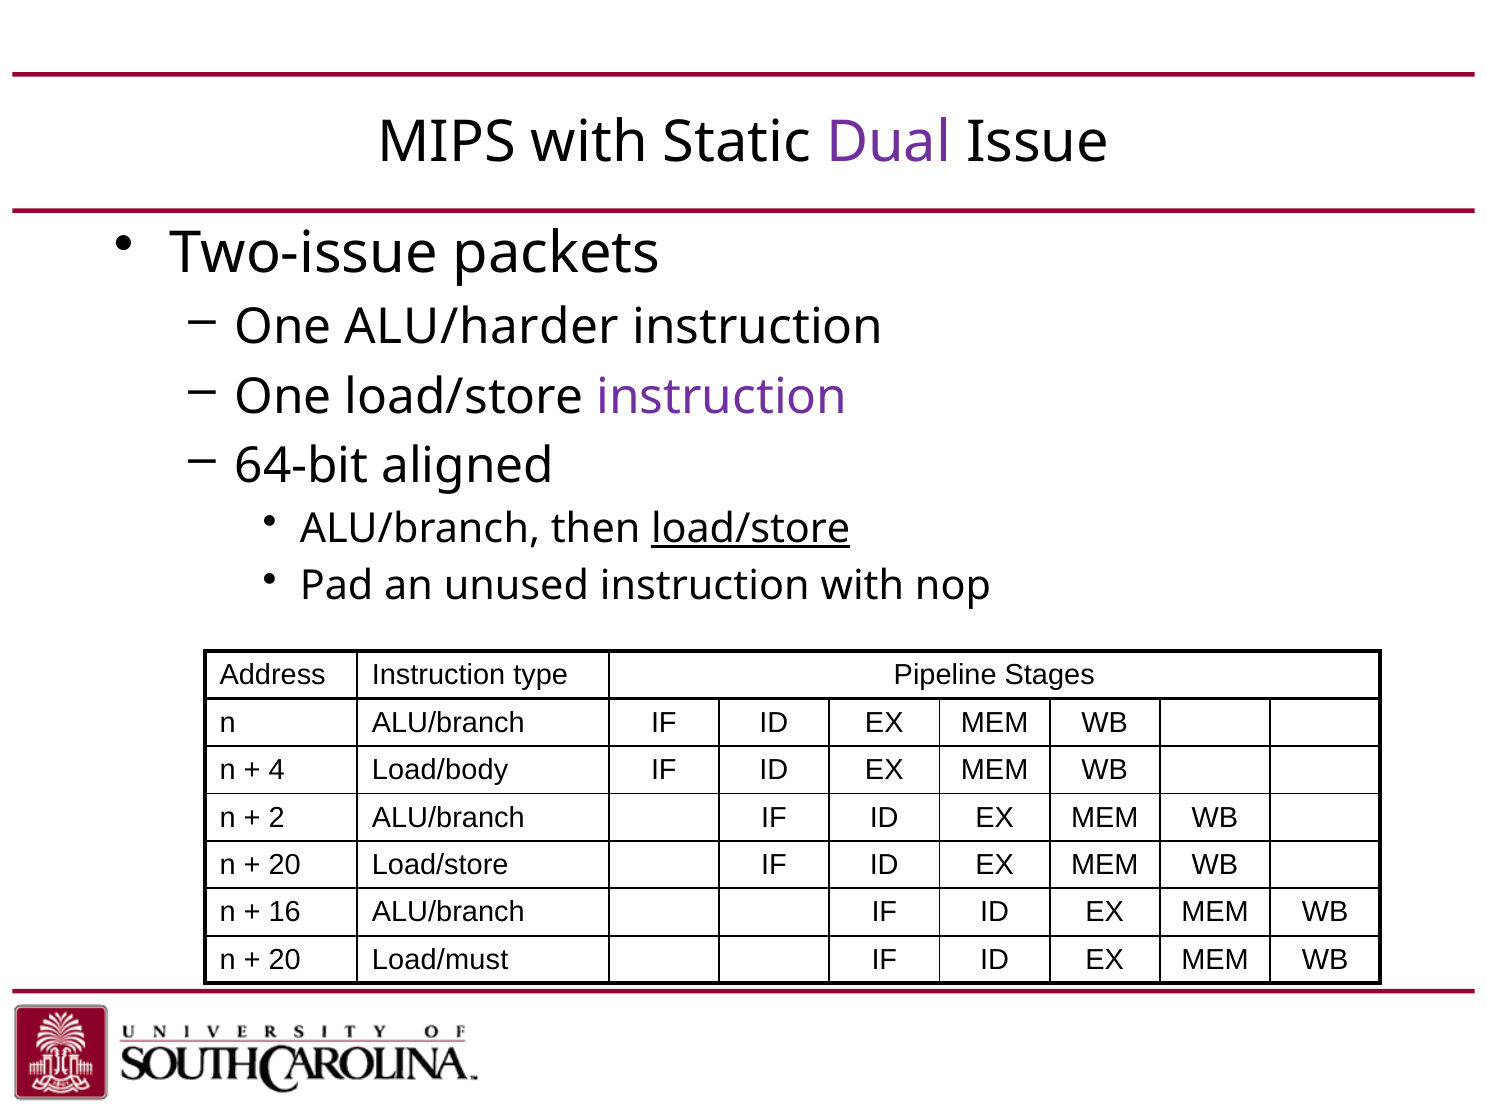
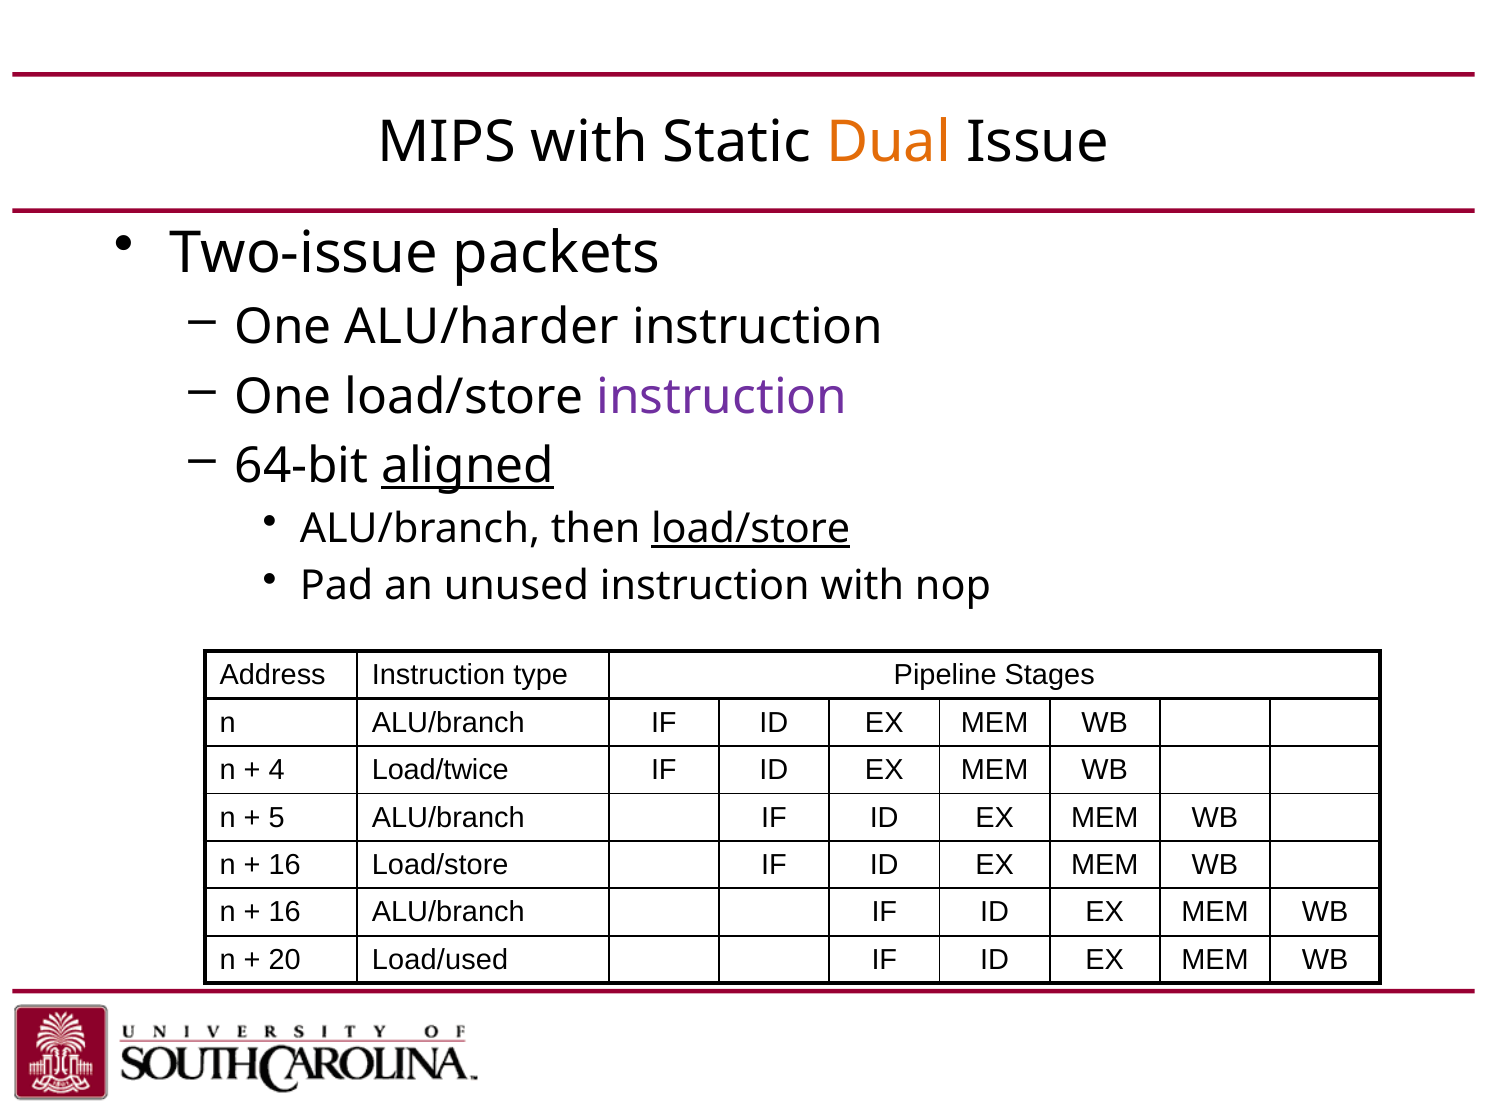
Dual colour: purple -> orange (889, 143)
aligned underline: none -> present (468, 466)
Load/body: Load/body -> Load/twice (440, 770)
2: 2 -> 5 (277, 818)
20: 20 -> 16 (285, 865)
Load/must: Load/must -> Load/used (440, 960)
